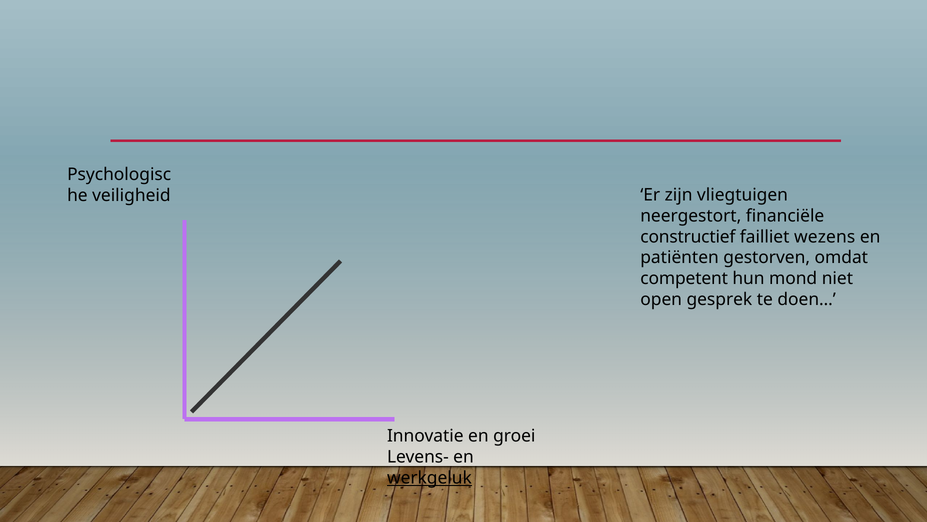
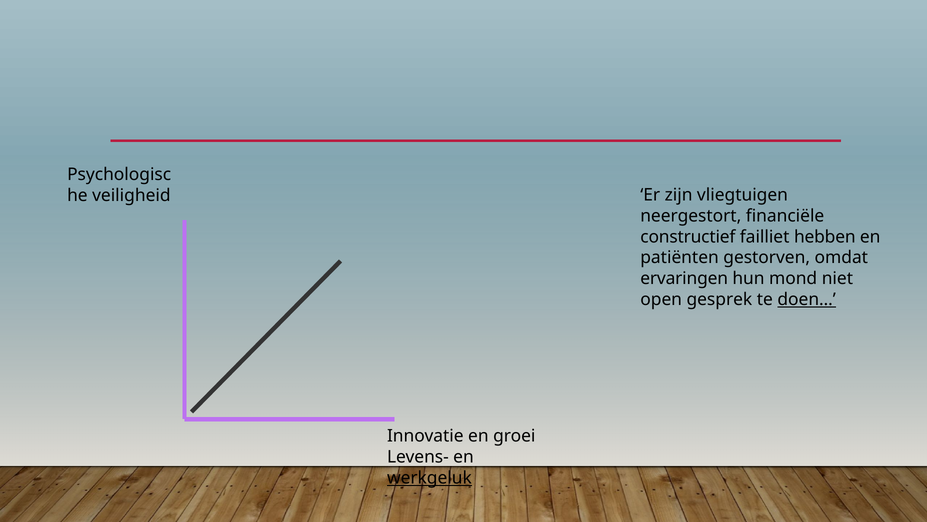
wezens: wezens -> hebben (825, 237)
competent: competent -> ervaringen (684, 278)
doen… underline: none -> present (807, 299)
